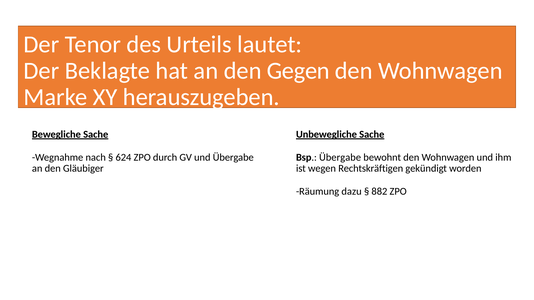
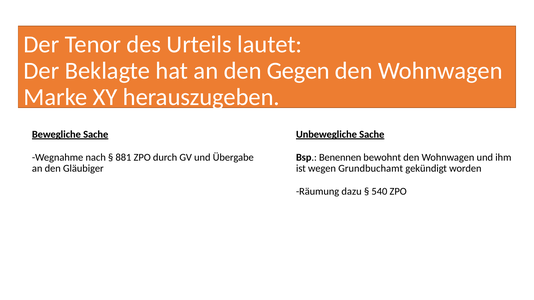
624: 624 -> 881 (123, 158)
Bsp Übergabe: Übergabe -> Benennen (340, 158)
Rechtskräftigen: Rechtskräftigen -> Grundbuchamt (371, 169)
882: 882 -> 540 (379, 192)
